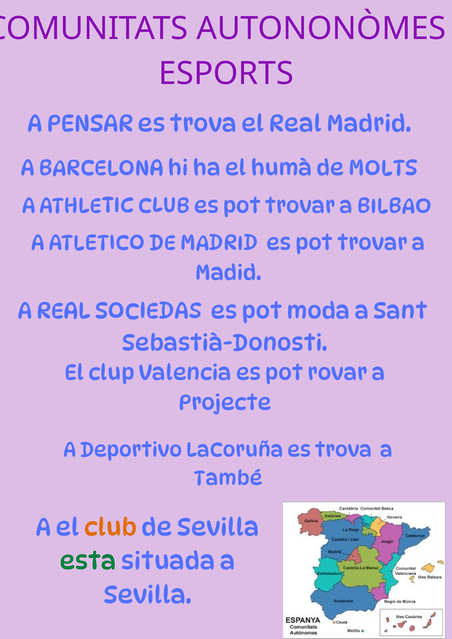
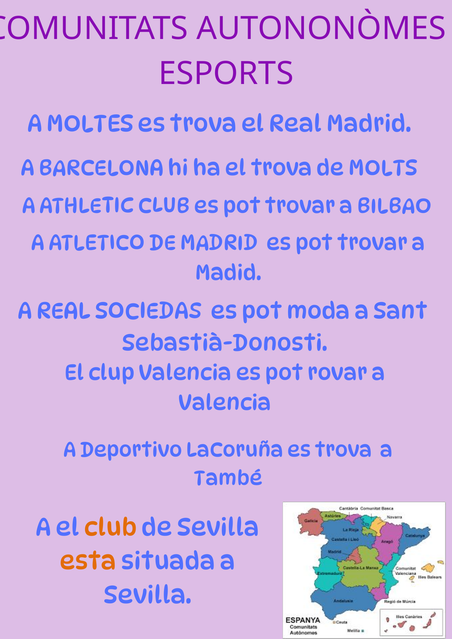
PENSAR: PENSAR -> MOLTES (90, 124)
el humà: humà -> trova (282, 169)
Projecte: Projecte -> Valencia (225, 403)
esta colour: green -> orange (88, 562)
